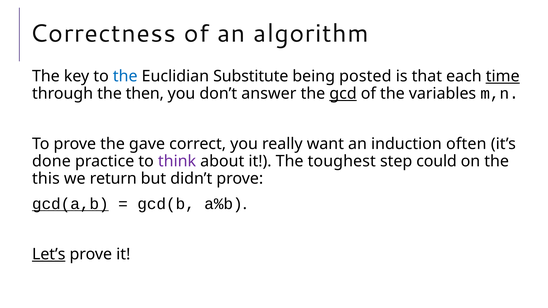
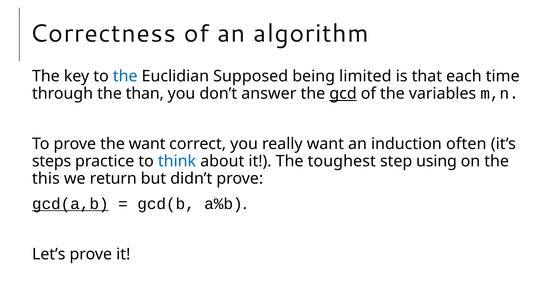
Substitute: Substitute -> Supposed (251, 76)
posted: posted -> limited (365, 76)
time underline: present -> none (503, 76)
then: then -> than (145, 94)
the gave: gave -> want (147, 144)
done: done -> steps (52, 161)
think colour: purple -> blue (177, 161)
could: could -> using (437, 161)
Let’s underline: present -> none (49, 254)
